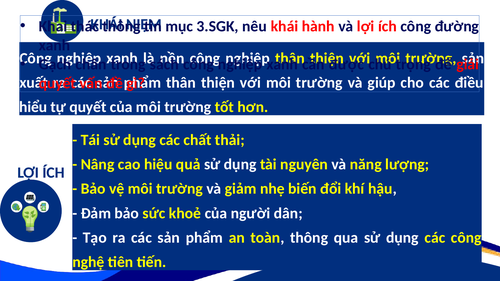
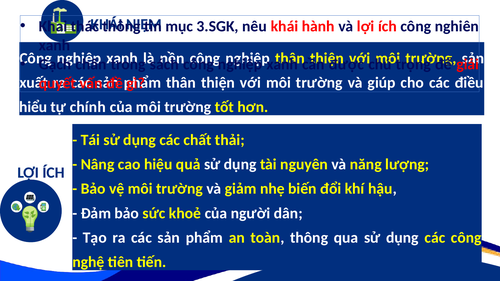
đường: đường -> nghiên (457, 26)
tự quyết: quyết -> chính (88, 107)
